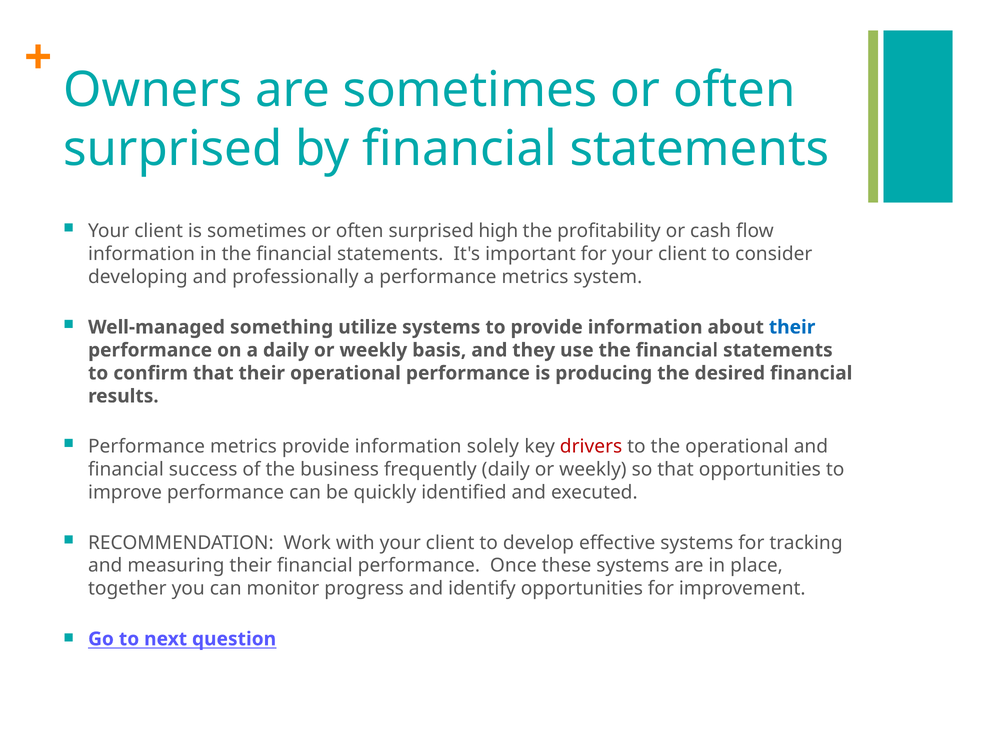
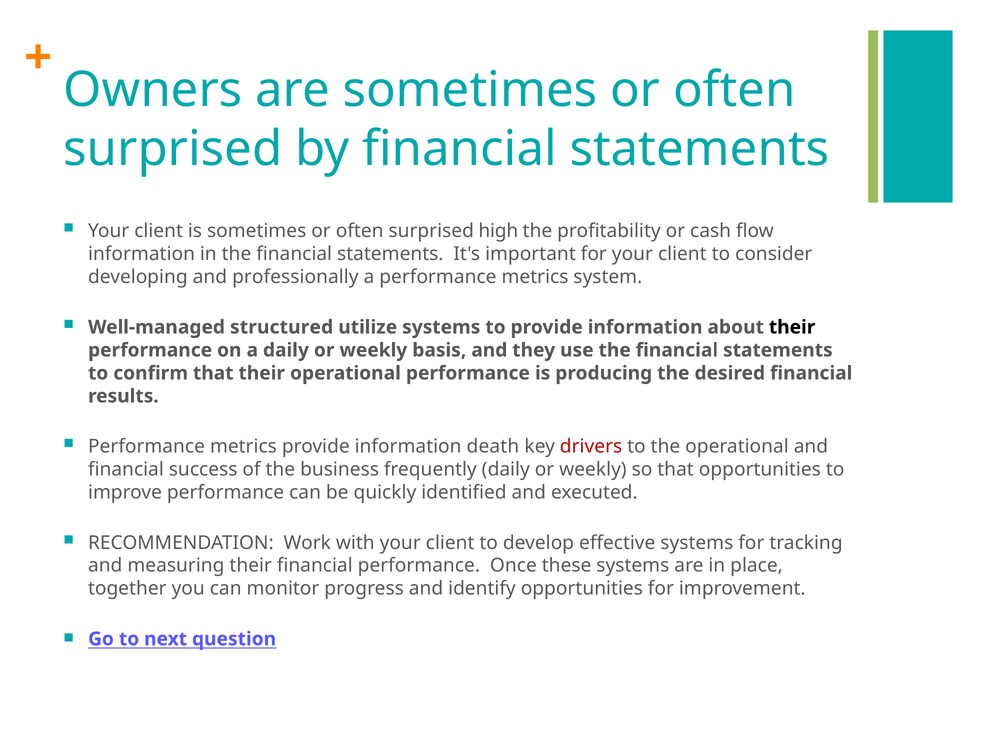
something: something -> structured (282, 327)
their colour: blue -> black (792, 327)
solely: solely -> death (493, 446)
